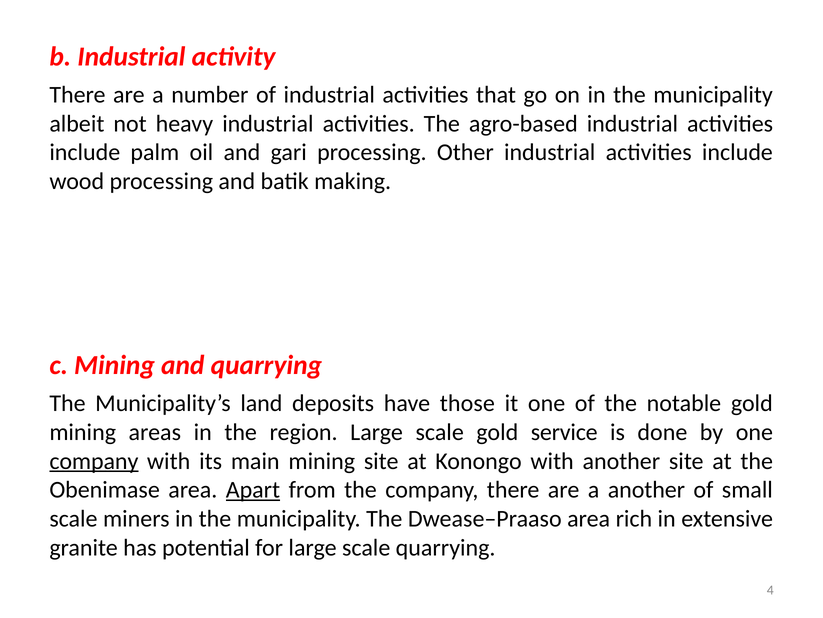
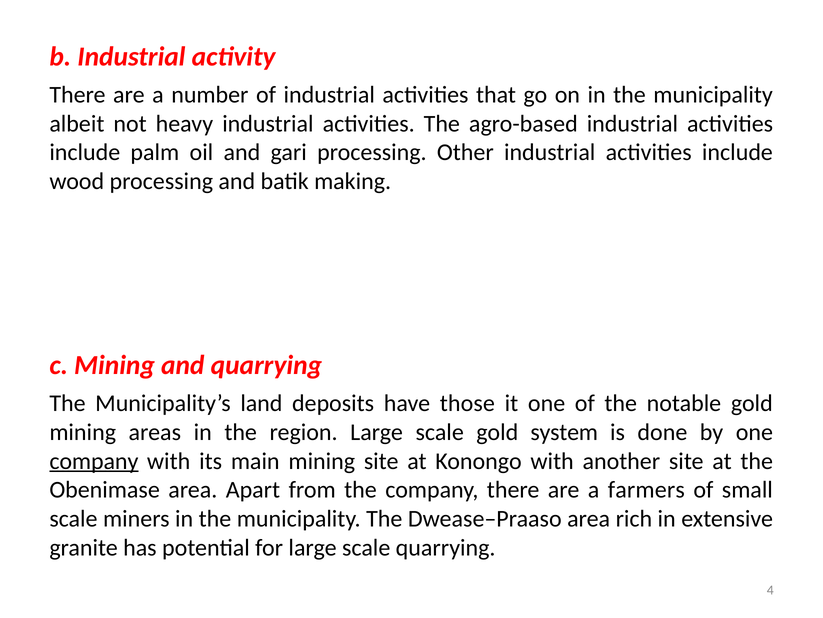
service: service -> system (564, 432)
Apart underline: present -> none (253, 489)
a another: another -> farmers (646, 489)
